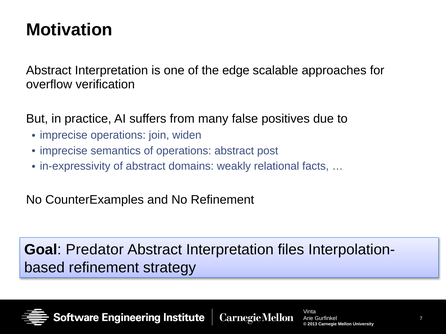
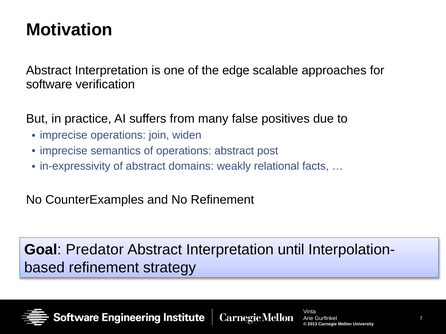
overflow: overflow -> software (49, 85)
files: files -> until (291, 250)
